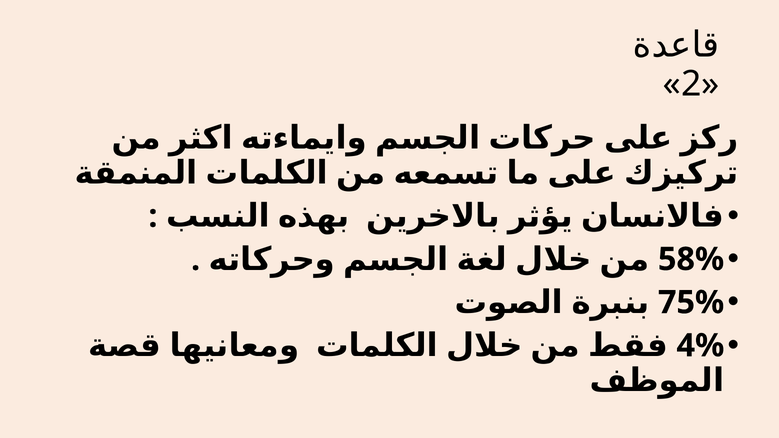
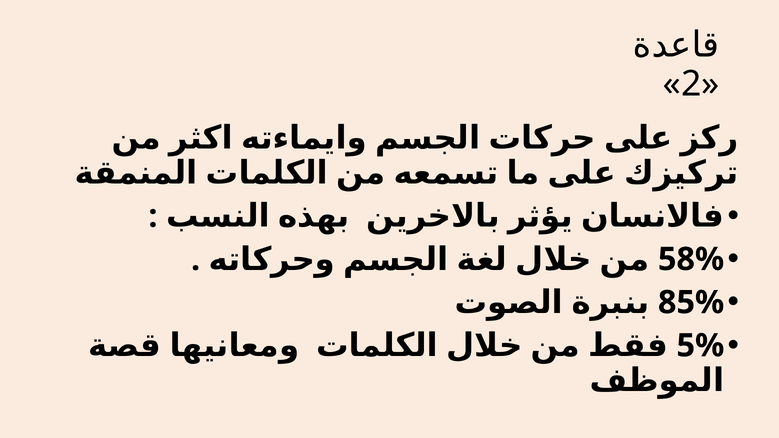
75%: 75% -> 85% (691, 303)
4%: 4% -> 5% (700, 346)
